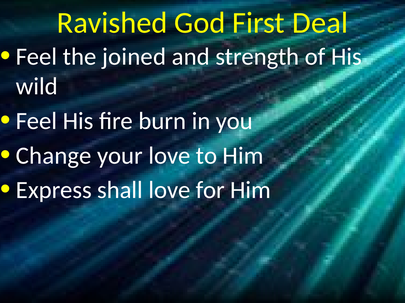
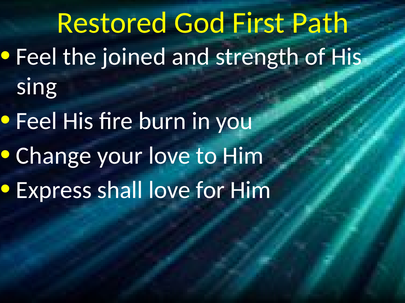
Ravished: Ravished -> Restored (112, 23)
Deal: Deal -> Path (320, 23)
wild: wild -> sing (37, 87)
